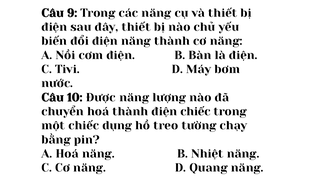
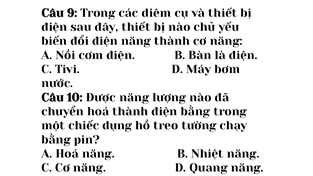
các năng: năng -> diêm (156, 13)
điện chiếc: chiếc -> bằng (195, 112)
